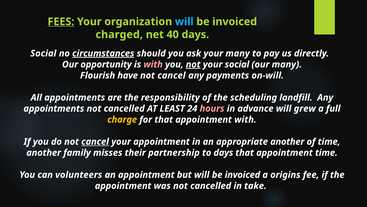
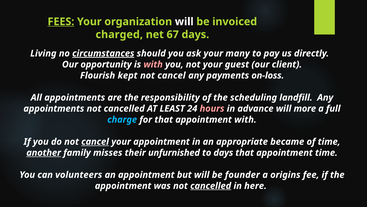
will colour: light blue -> white (184, 22)
40: 40 -> 67 (173, 34)
Social: Social -> Living (43, 53)
not underline: present -> none (193, 64)
your social: social -> guest (237, 64)
our many: many -> client (287, 64)
have: have -> kept (128, 75)
on-will: on-will -> on-loss (268, 75)
grew: grew -> more (305, 108)
charge colour: yellow -> light blue (122, 119)
appropriate another: another -> became (287, 141)
another underline: none -> present (44, 152)
partnership: partnership -> unfurnished (174, 152)
but will be invoiced: invoiced -> founder (242, 174)
cancelled underline: none -> present (211, 185)
take: take -> here (255, 185)
